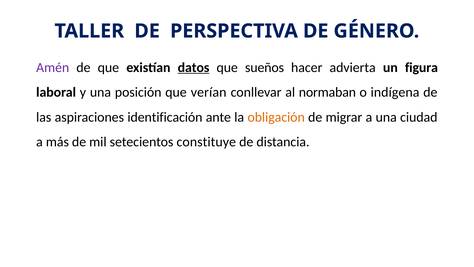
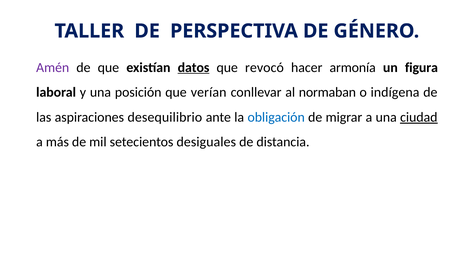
sueños: sueños -> revocó (264, 67)
advierta: advierta -> armonía (353, 67)
identificación: identificación -> desequilibrio (165, 117)
obligación colour: orange -> blue (276, 117)
ciudad underline: none -> present (419, 117)
constituye: constituye -> desiguales (206, 142)
